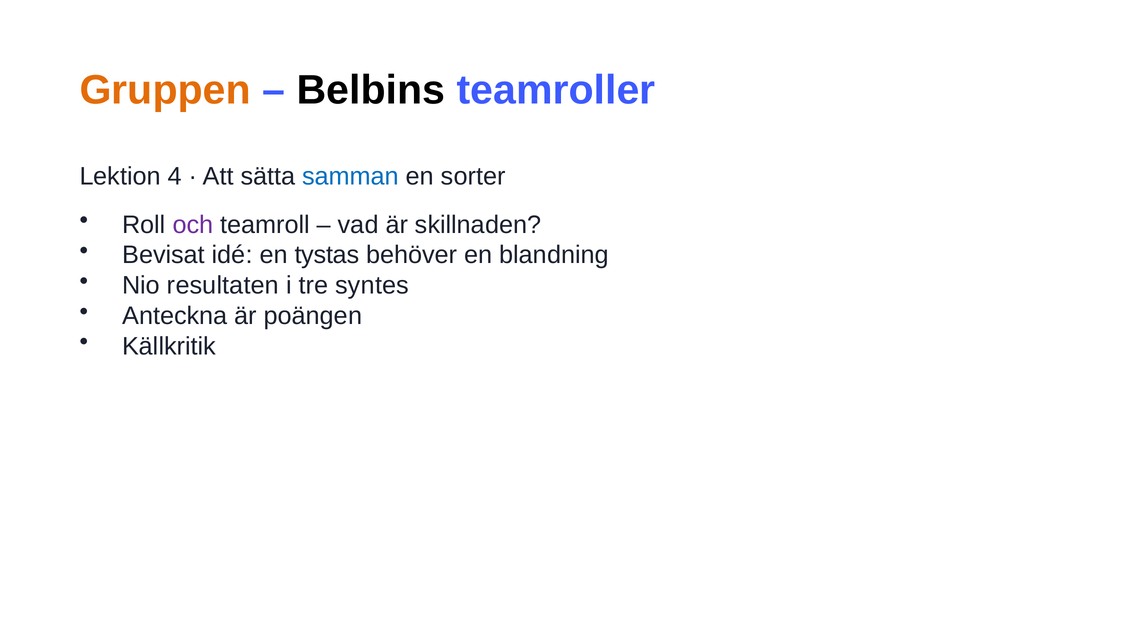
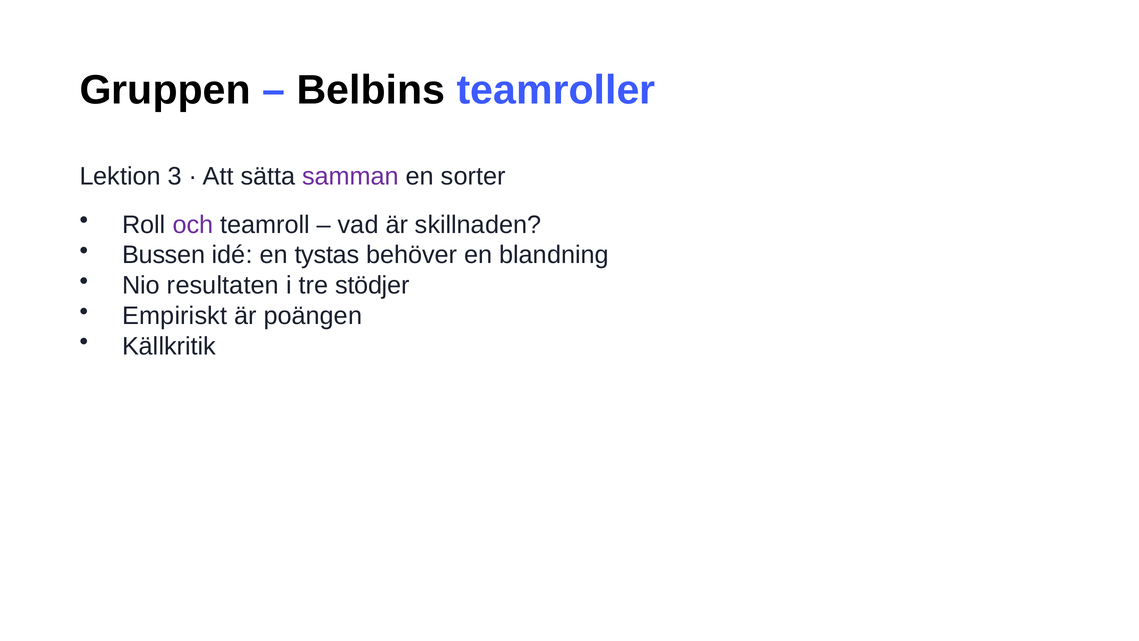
Gruppen colour: orange -> black (165, 90)
4: 4 -> 3 (175, 176)
samman colour: blue -> purple (351, 176)
Bevisat: Bevisat -> Bussen (164, 255)
syntes: syntes -> stödjer (372, 285)
Anteckna: Anteckna -> Empiriskt (175, 316)
